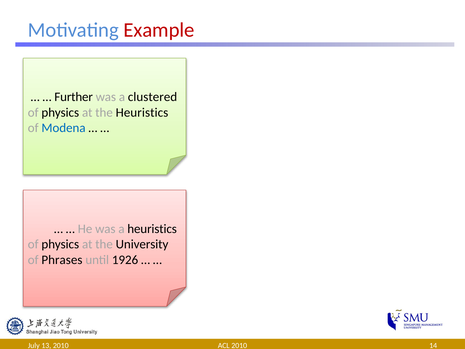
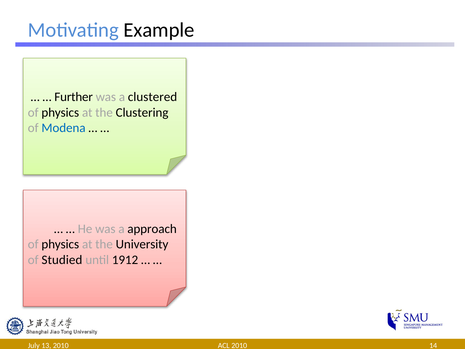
Example colour: red -> black (159, 30)
the Heuristics: Heuristics -> Clustering (142, 112)
a heuristics: heuristics -> approach (152, 229)
Phrases: Phrases -> Studied (62, 260)
1926: 1926 -> 1912 (125, 260)
